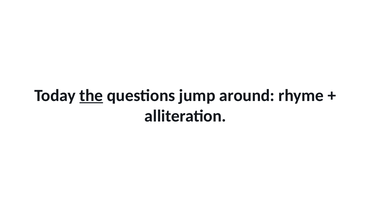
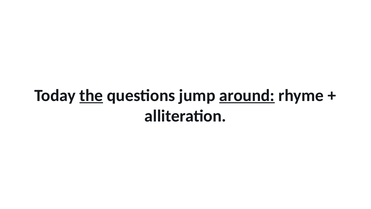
around underline: none -> present (247, 95)
